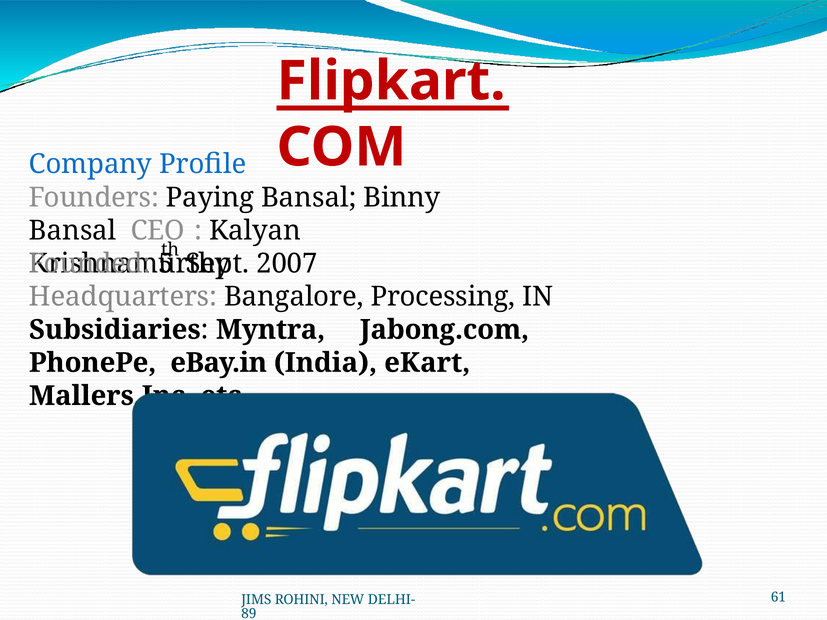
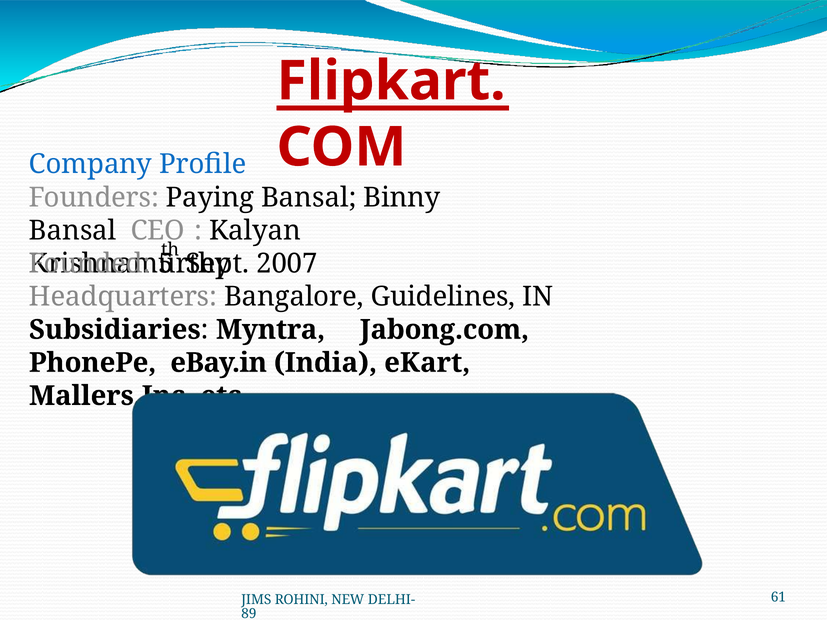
Processing: Processing -> Guidelines (443, 297)
